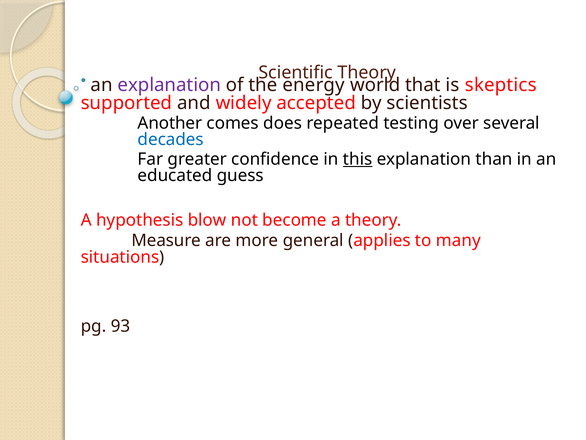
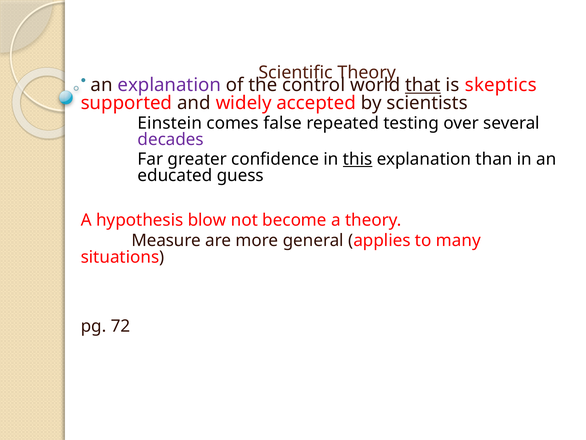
energy: energy -> control (314, 85)
that underline: none -> present (423, 85)
Another: Another -> Einstein (170, 123)
does: does -> false (283, 123)
decades colour: blue -> purple (171, 139)
93: 93 -> 72 (121, 326)
